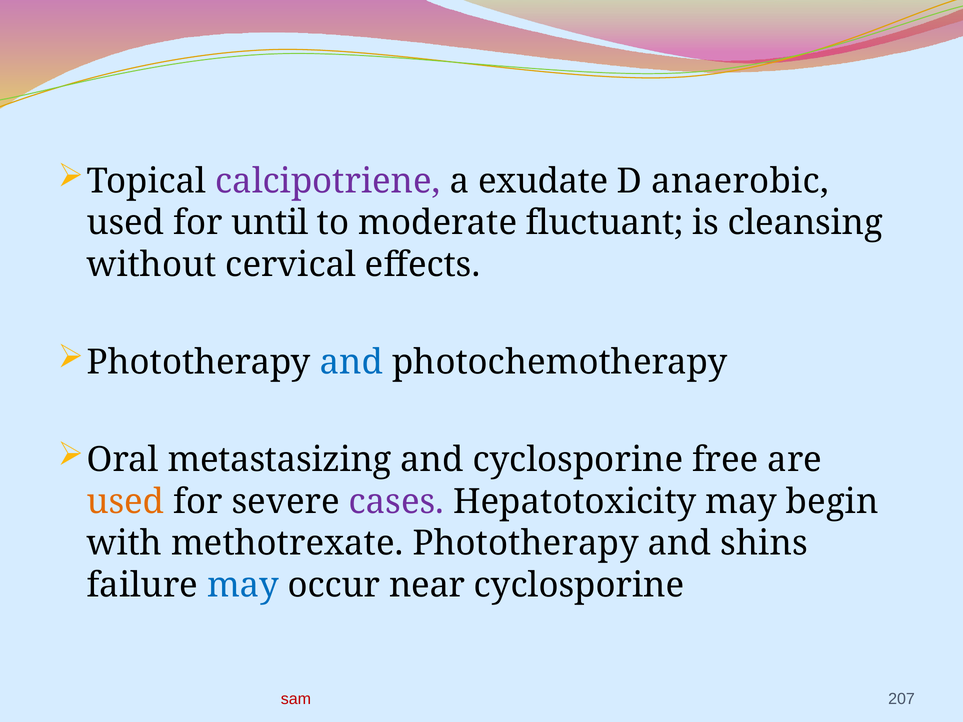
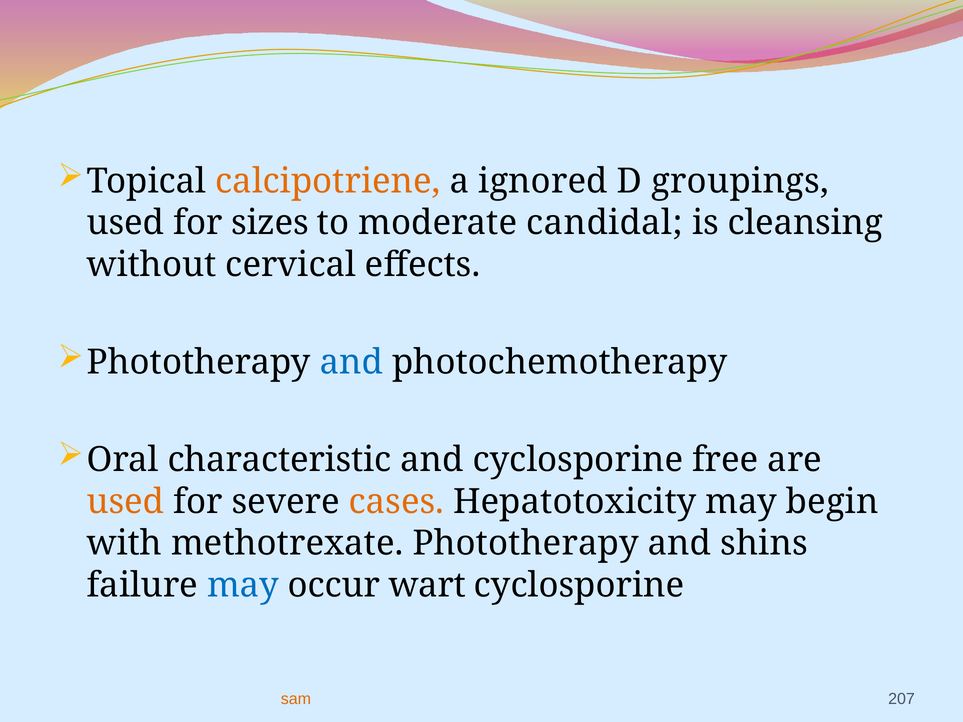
calcipotriene colour: purple -> orange (328, 181)
exudate: exudate -> ignored (543, 181)
anaerobic: anaerobic -> groupings (740, 181)
until: until -> sizes (270, 223)
fluctuant: fluctuant -> candidal (604, 223)
metastasizing: metastasizing -> characteristic (279, 460)
cases colour: purple -> orange (396, 502)
near: near -> wart (427, 585)
sam colour: red -> orange (296, 699)
